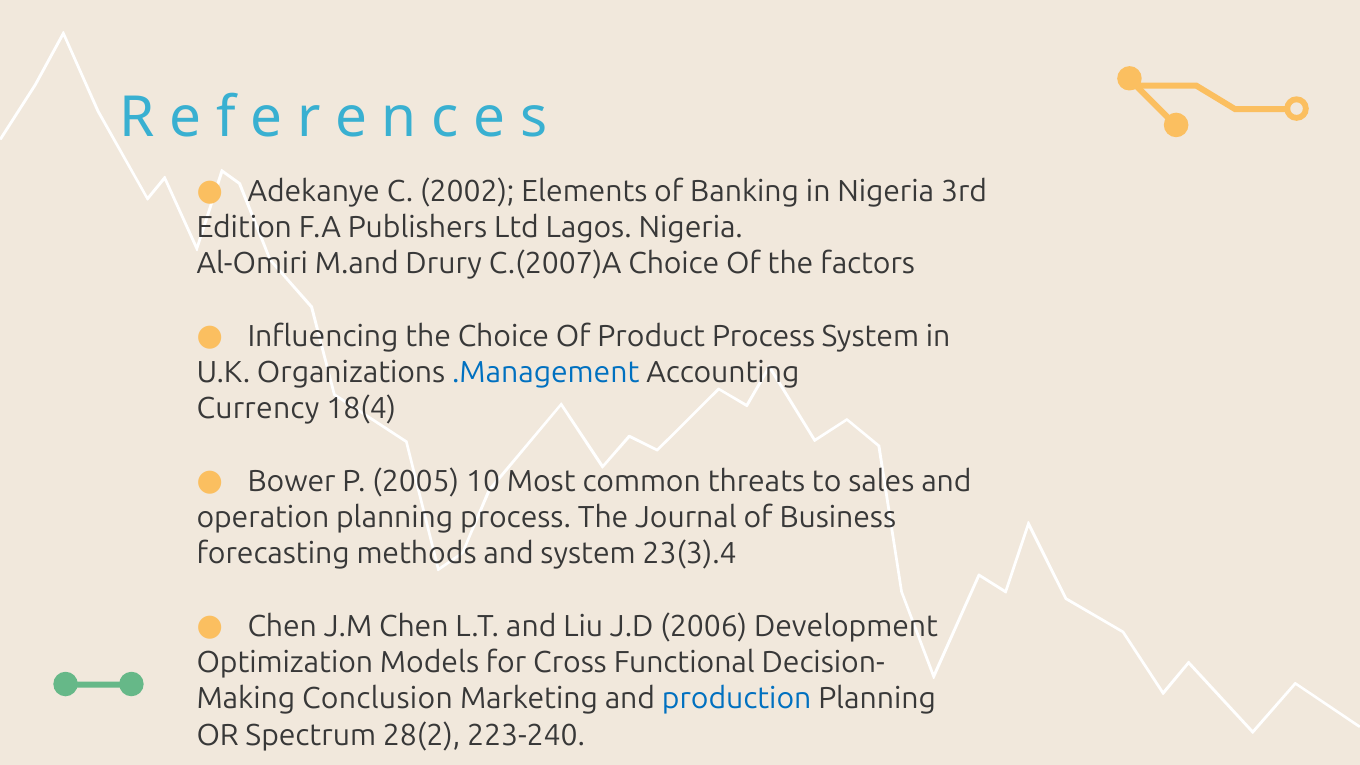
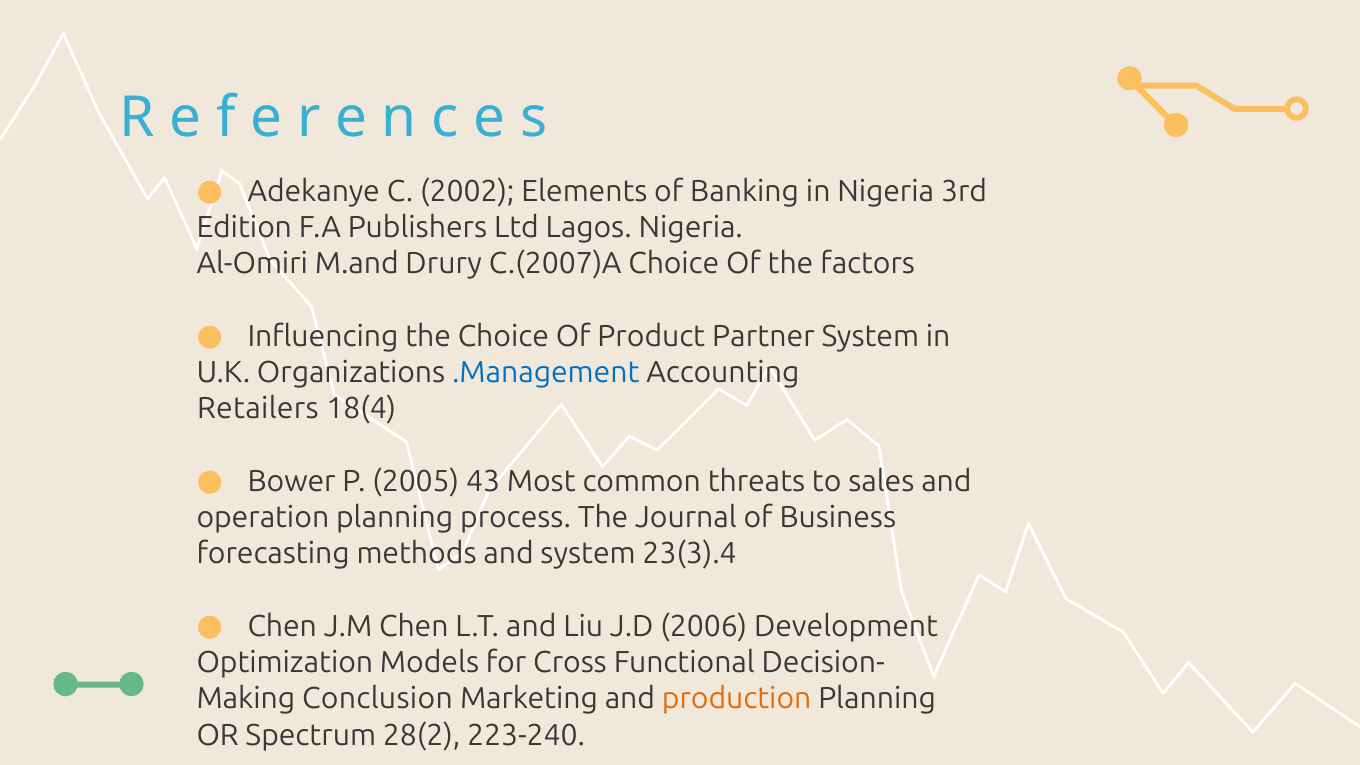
Product Process: Process -> Partner (763, 336)
Currency: Currency -> Retailers (258, 409)
10: 10 -> 43 (483, 481)
production colour: blue -> orange (737, 699)
